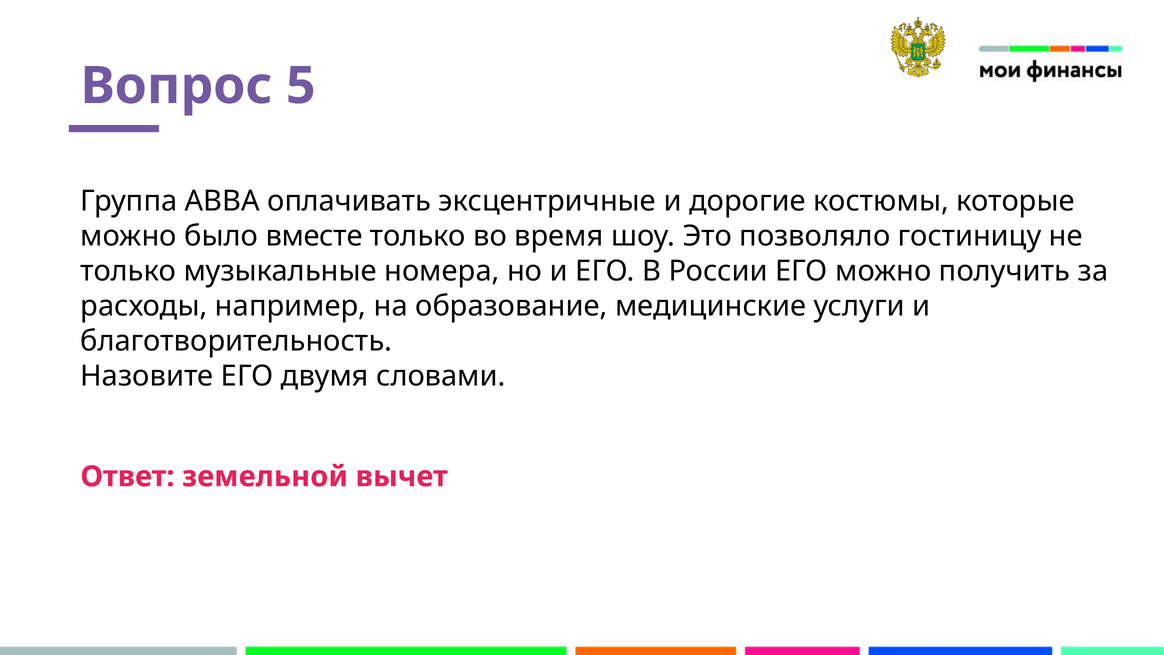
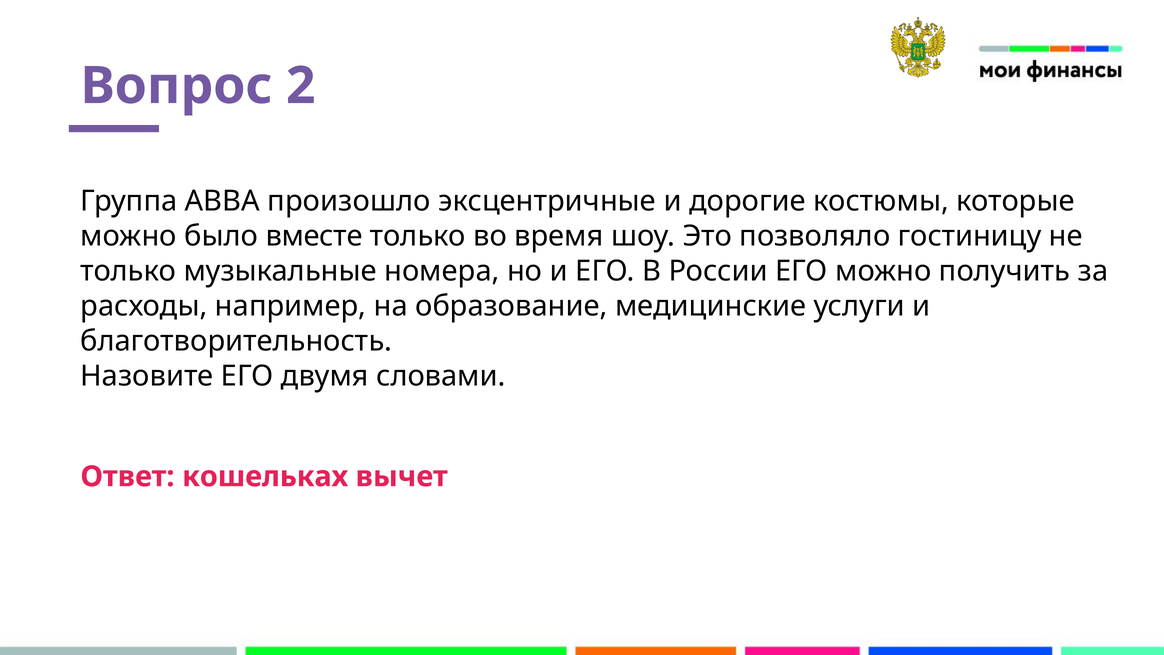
5: 5 -> 2 (301, 86)
оплачивать: оплачивать -> произошло (349, 201)
земельной: земельной -> кошельках (265, 476)
